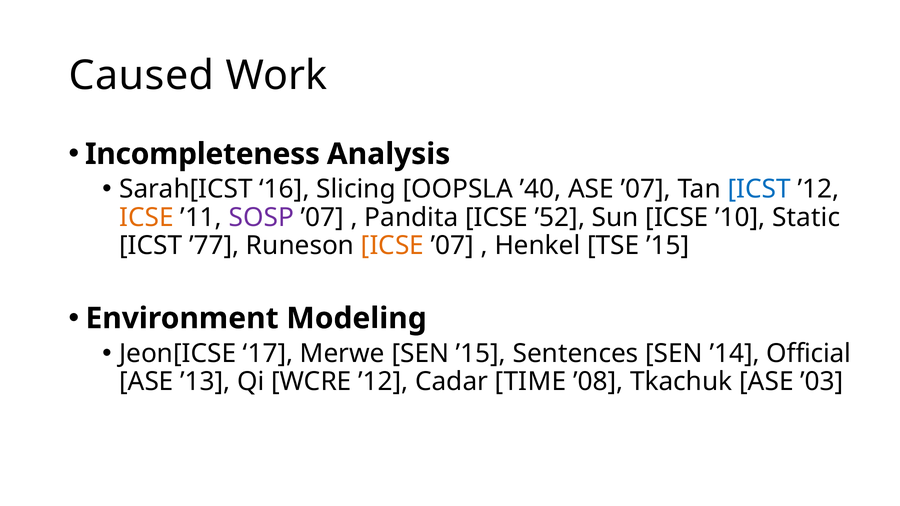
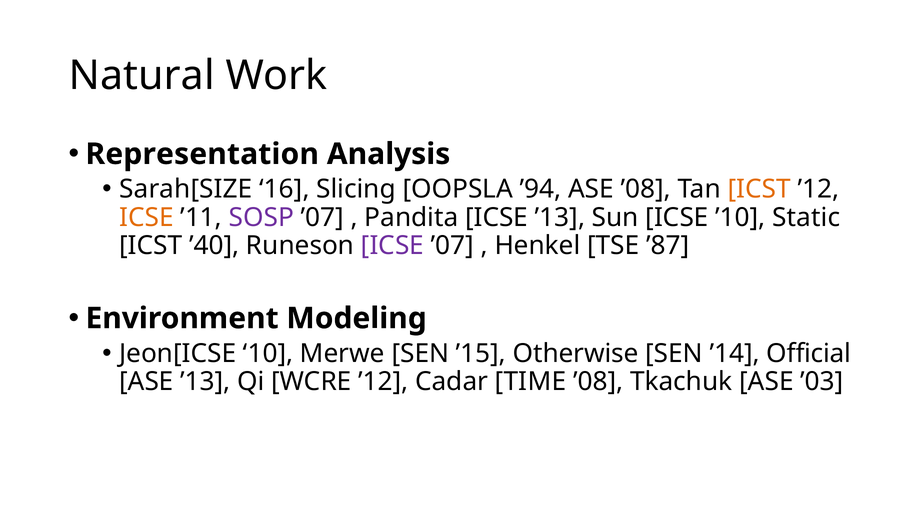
Caused: Caused -> Natural (142, 76)
Incompleteness: Incompleteness -> Representation (202, 154)
Sarah[ICST: Sarah[ICST -> Sarah[SIZE (186, 189)
’40: ’40 -> ’94 (540, 189)
ASE ’07: ’07 -> ’08 (646, 189)
ICST colour: blue -> orange (759, 189)
ICSE ’52: ’52 -> ’13 (560, 218)
’77: ’77 -> ’40 (214, 246)
ICSE colour: orange -> purple (392, 246)
TSE ’15: ’15 -> ’87 (668, 246)
17: 17 -> 10 (268, 354)
Sentences: Sentences -> Otherwise (576, 354)
